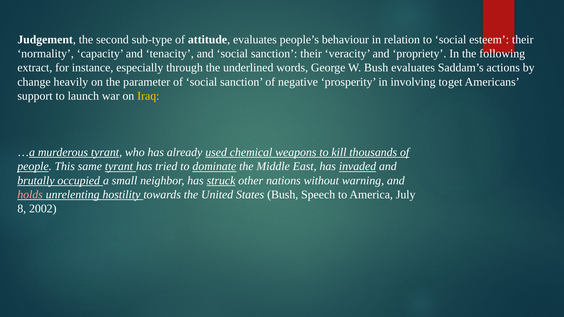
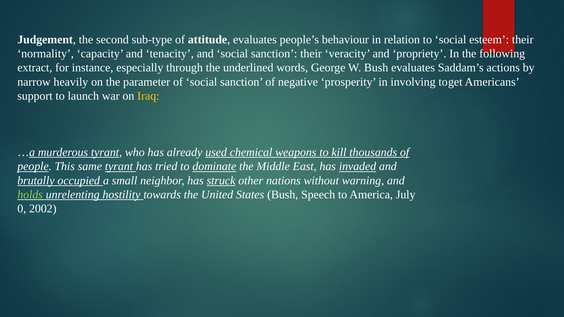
change: change -> narrow (34, 82)
holds colour: pink -> light green (30, 195)
8: 8 -> 0 (22, 209)
